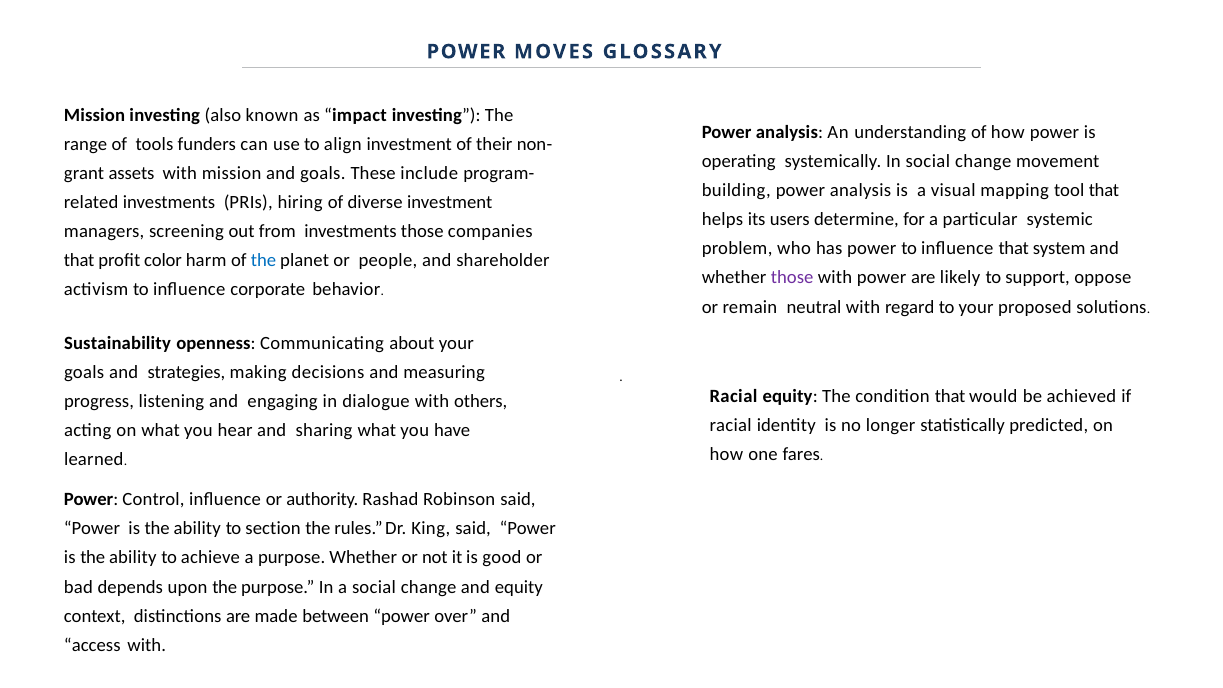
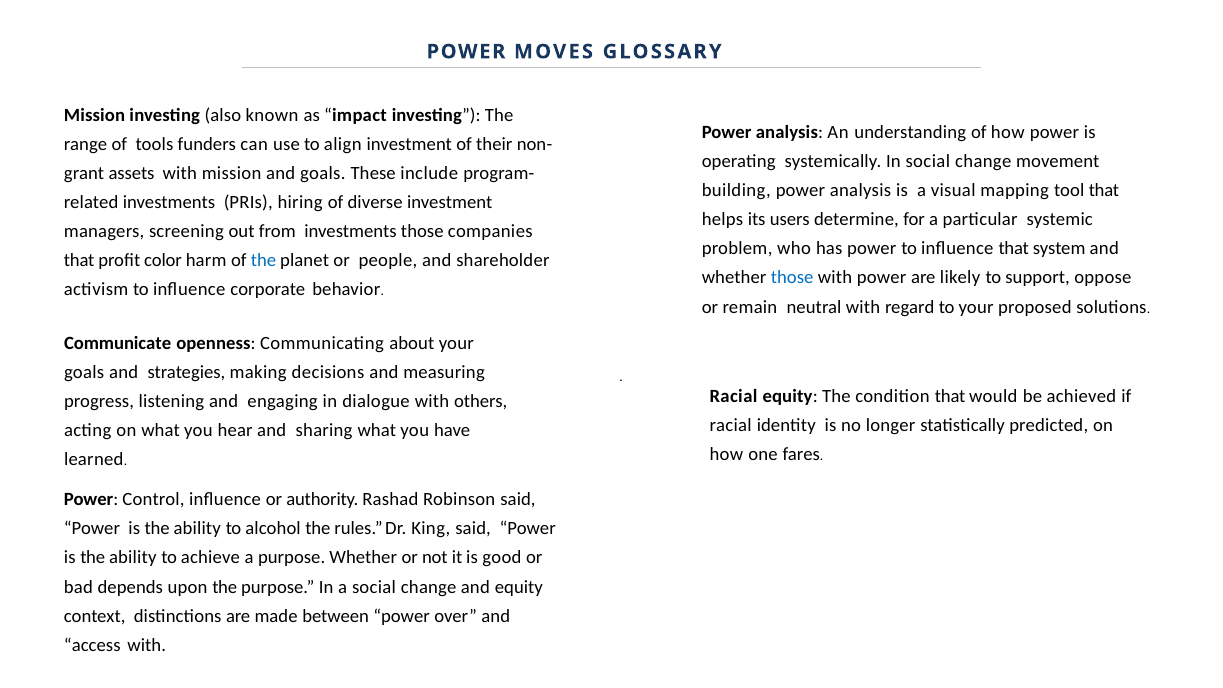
those colour: purple -> blue (792, 278)
Sustainability: Sustainability -> Communicate (118, 343)
section: section -> alcohol (273, 529)
